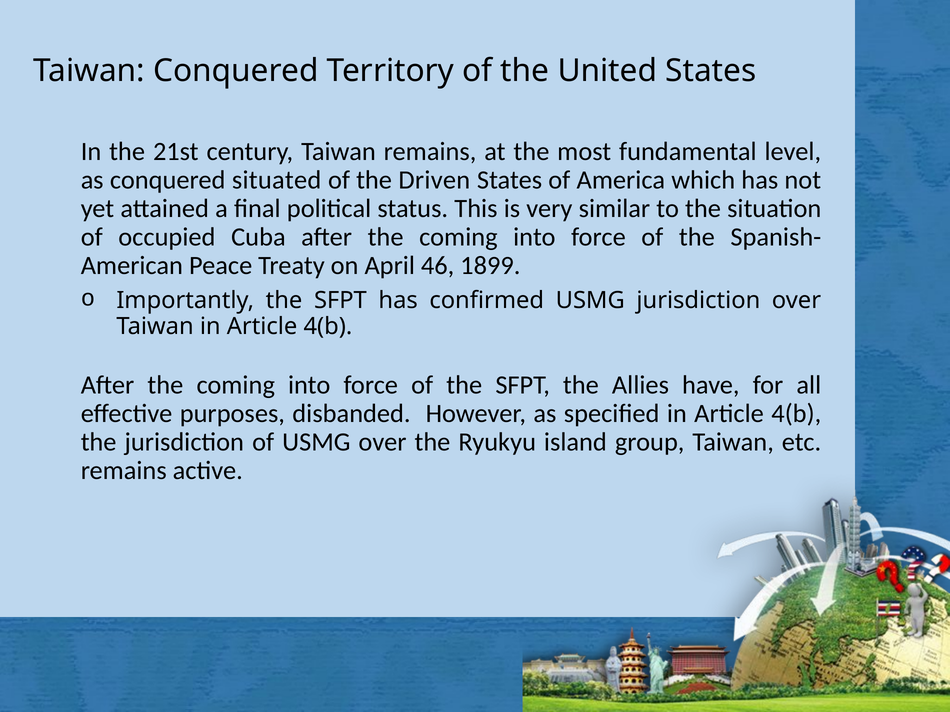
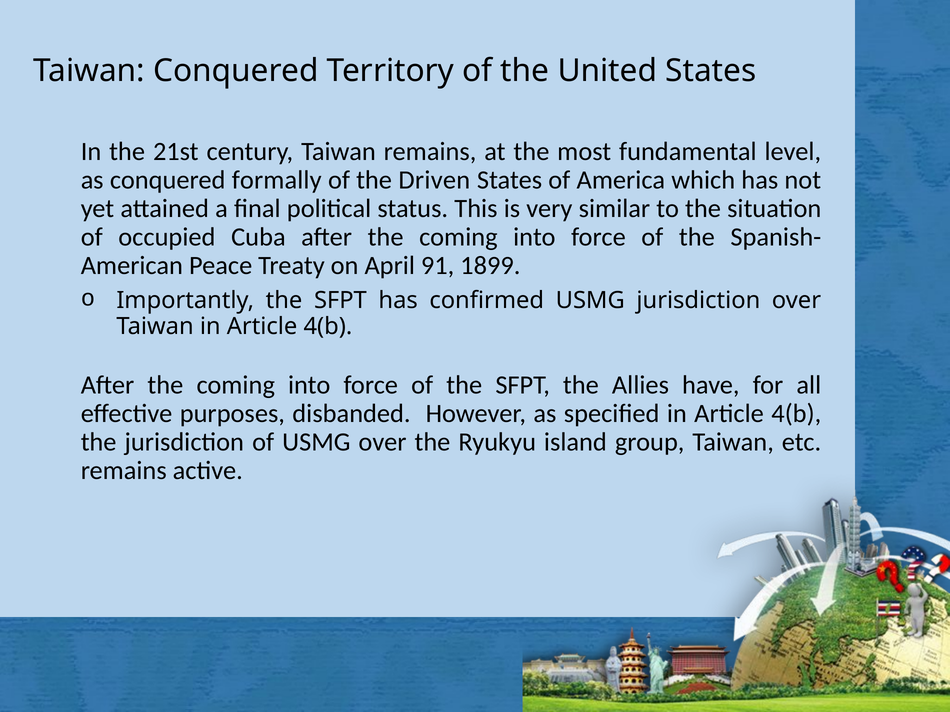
situated: situated -> formally (277, 180)
46: 46 -> 91 (438, 266)
